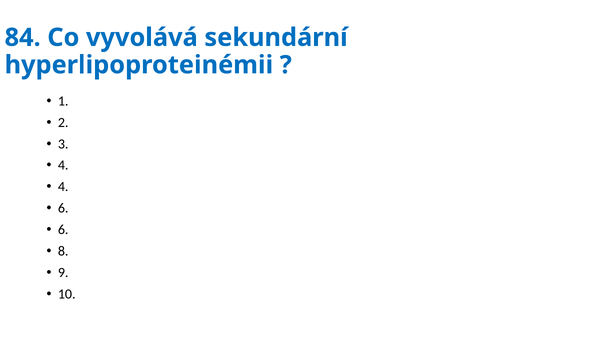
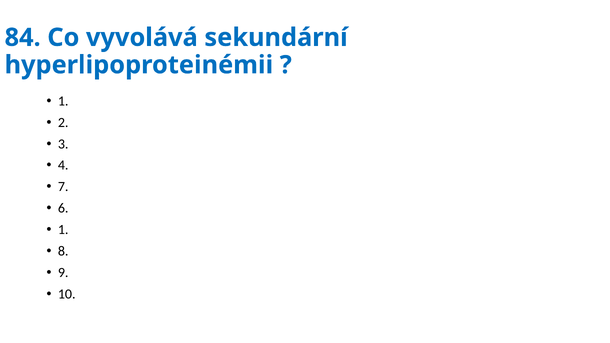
4: 4 -> 7 (63, 187)
6: 6 -> 1 (63, 230)
